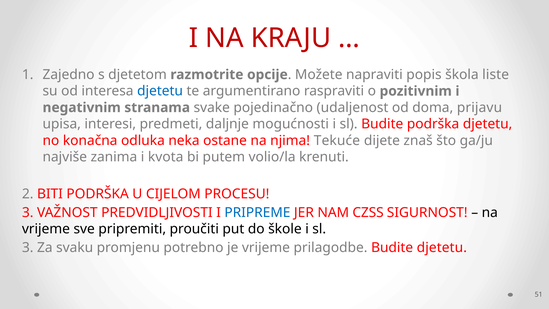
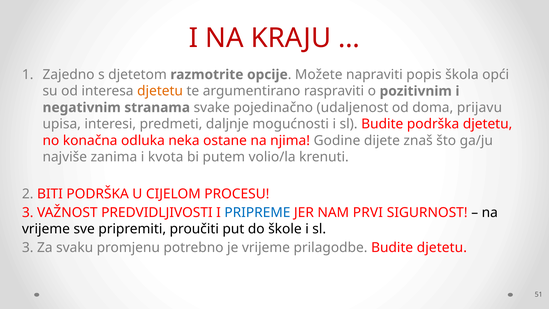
liste: liste -> opći (496, 75)
djetetu colour: blue -> orange (160, 91)
Tekuće: Tekuće -> Godine (337, 140)
CZSS: CZSS -> PRVI (368, 212)
